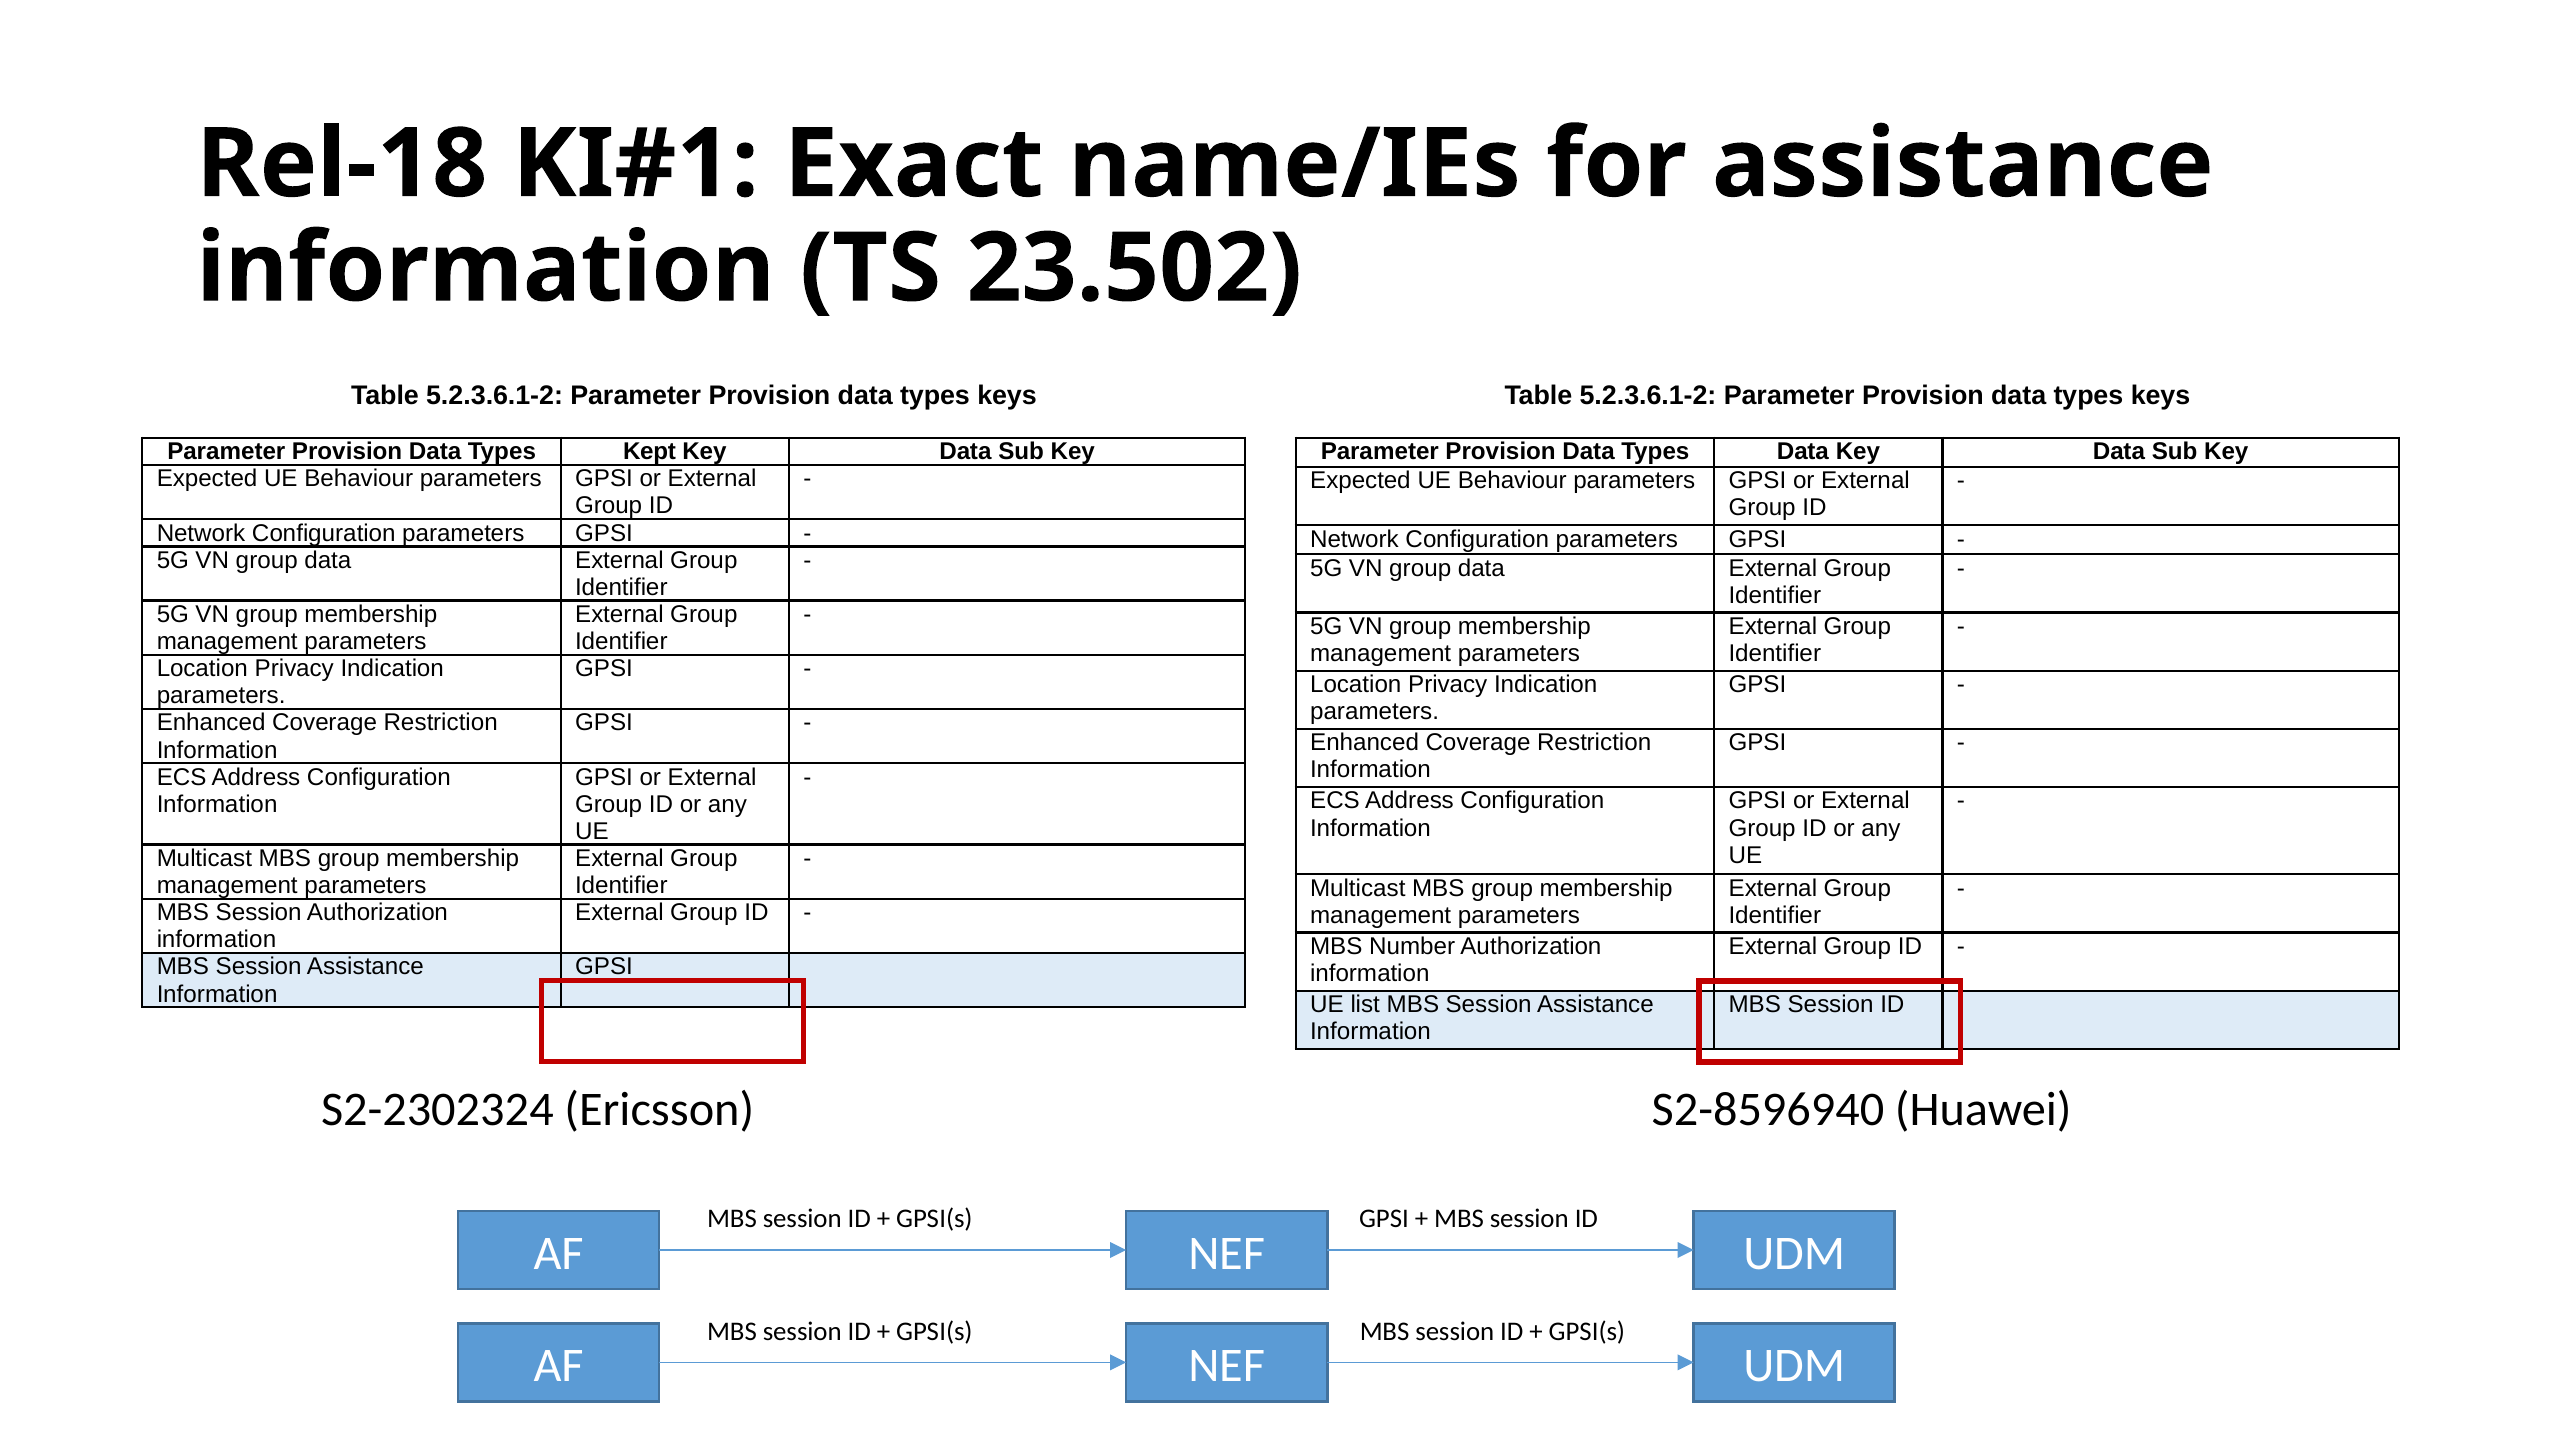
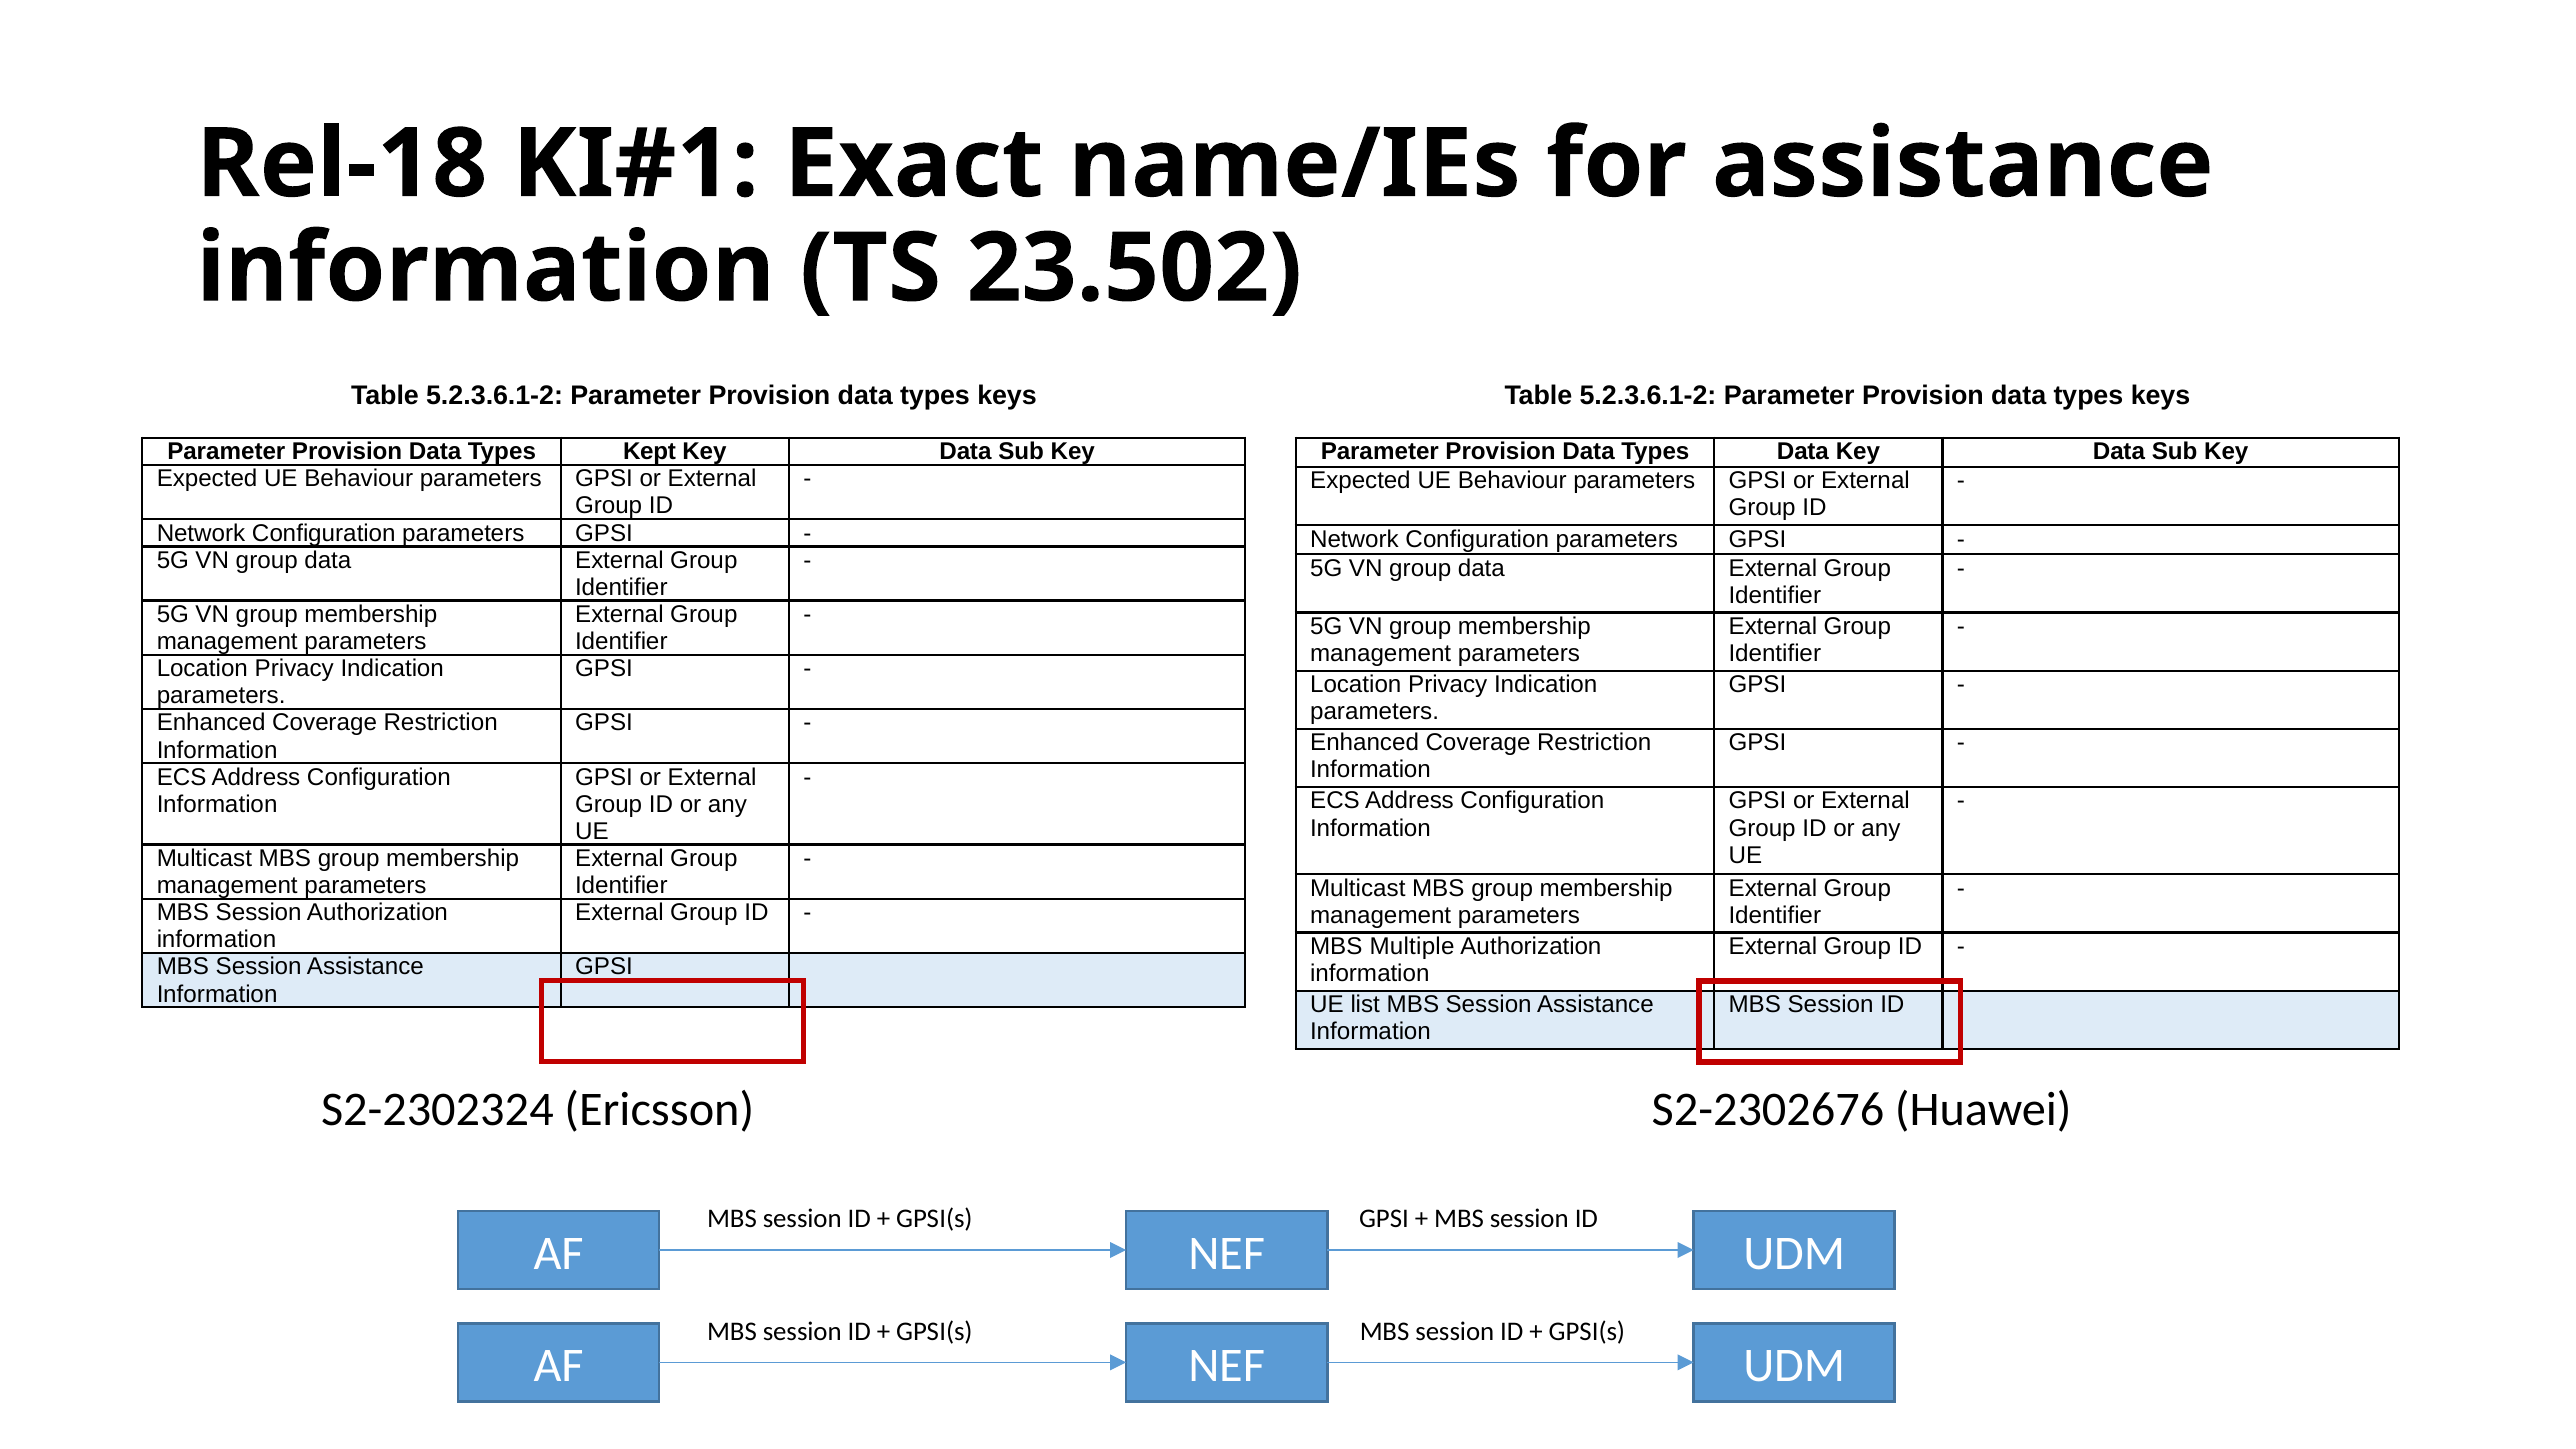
Number: Number -> Multiple (1412, 946)
S2-8596940: S2-8596940 -> S2-2302676 (1768, 1110)
